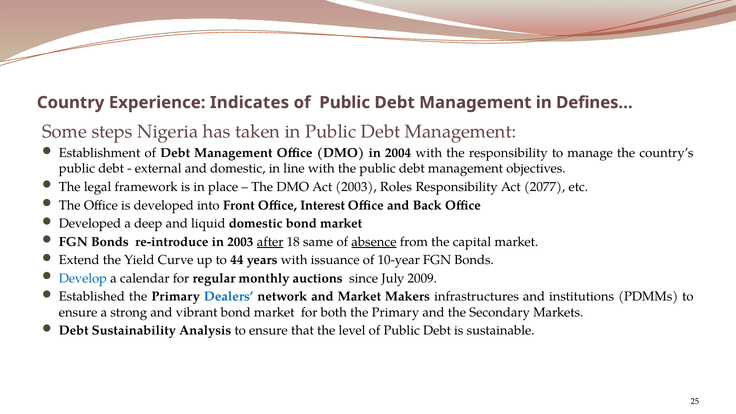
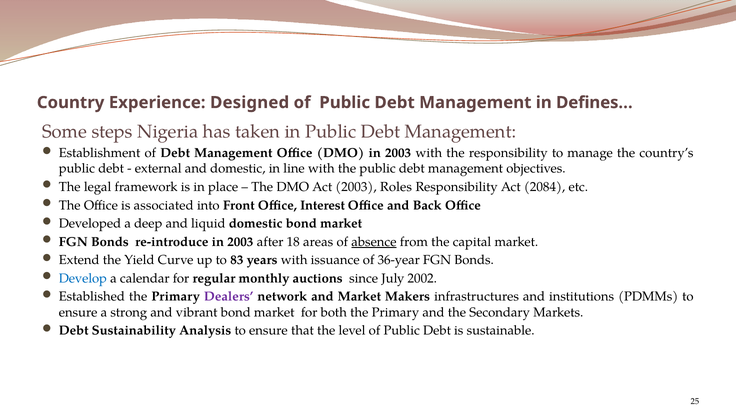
Indicates: Indicates -> Designed (250, 103)
DMO in 2004: 2004 -> 2003 (398, 153)
2077: 2077 -> 2084 (545, 187)
is developed: developed -> associated (164, 205)
after underline: present -> none (270, 242)
same: same -> areas (318, 242)
44: 44 -> 83 (237, 260)
10-year: 10-year -> 36-year (399, 260)
2009: 2009 -> 2002 (422, 278)
Dealers colour: blue -> purple (229, 297)
